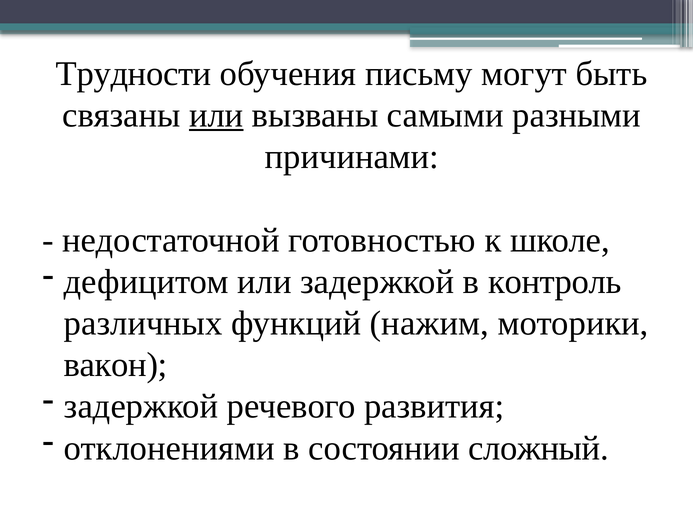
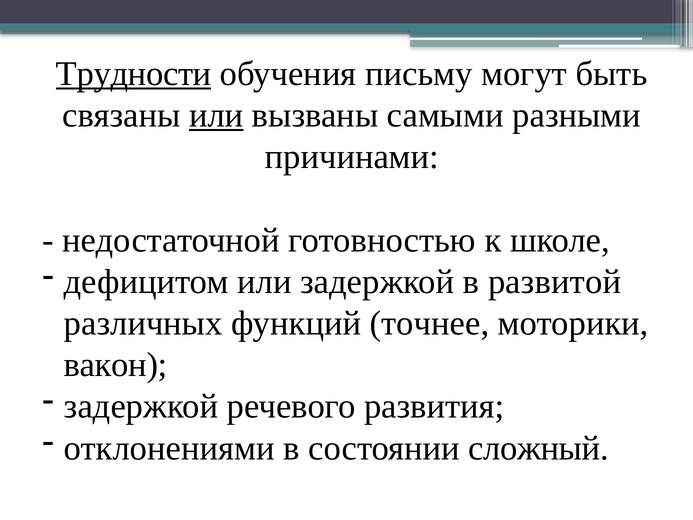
Трудности underline: none -> present (134, 74)
контроль: контроль -> развитой (555, 282)
нажим: нажим -> точнее (429, 323)
